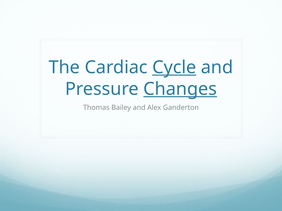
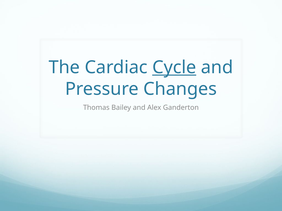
Changes underline: present -> none (180, 89)
